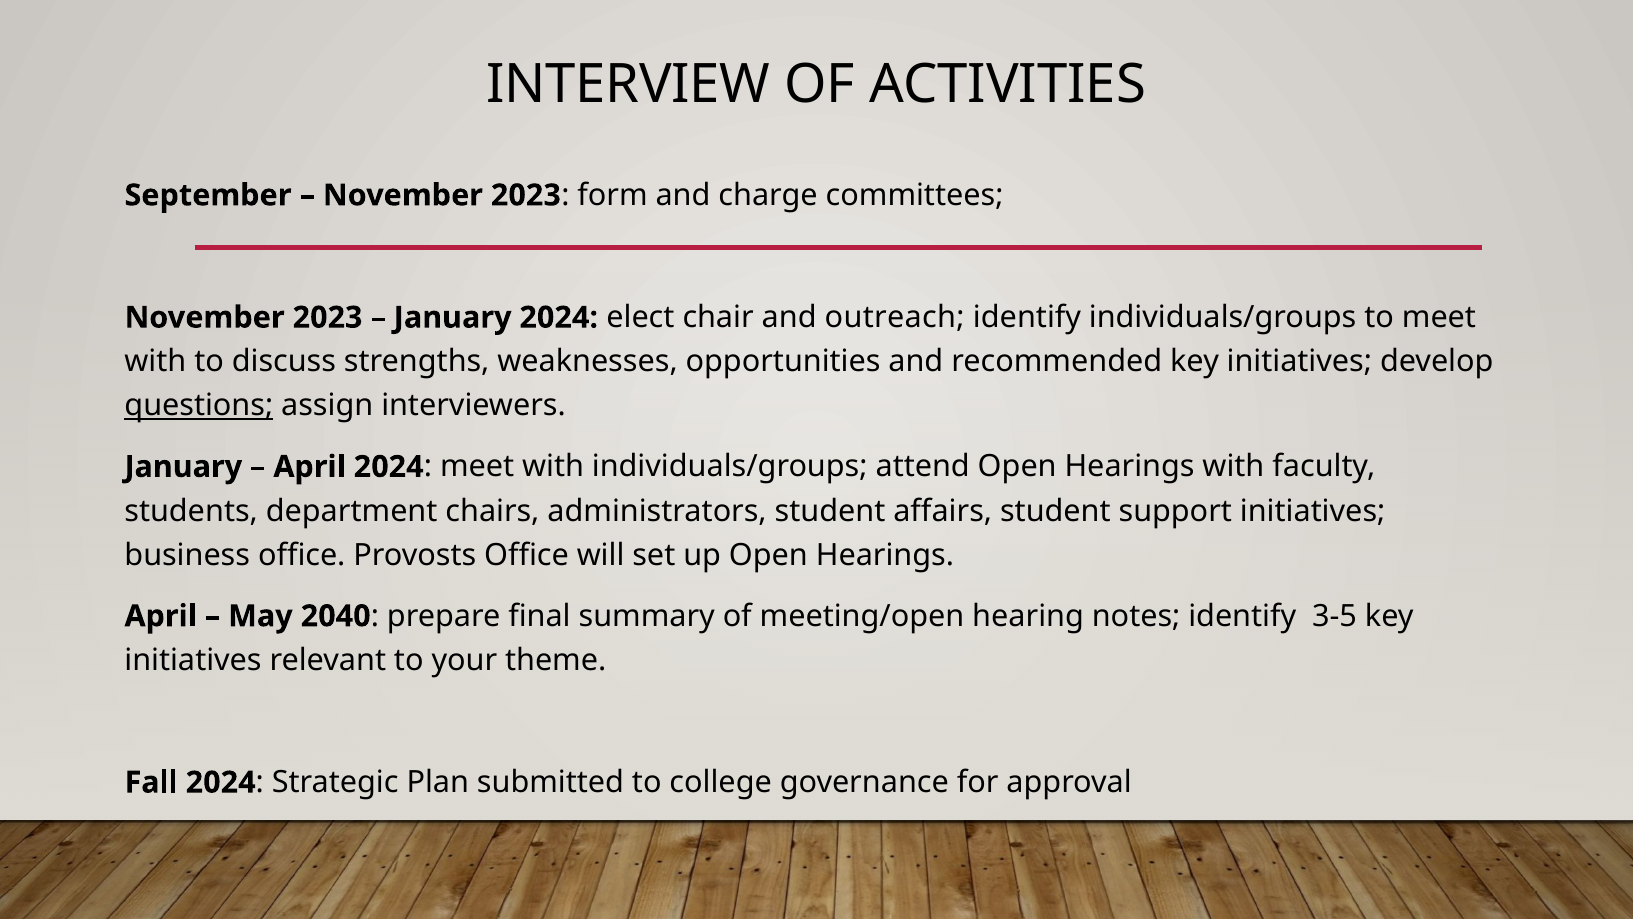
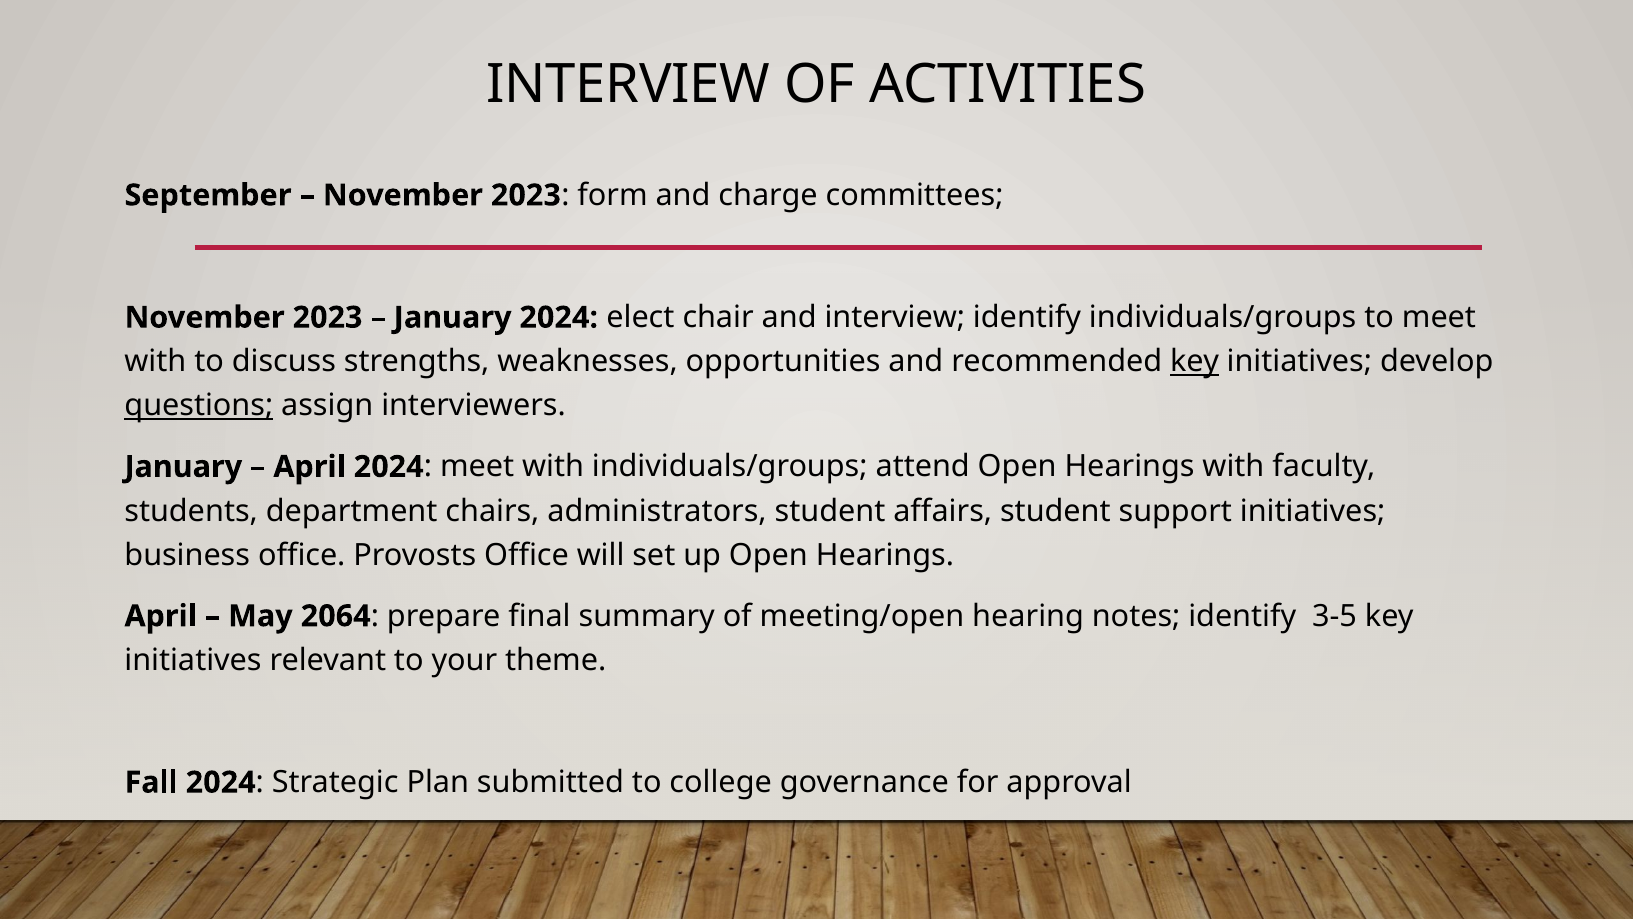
and outreach: outreach -> interview (895, 317)
key underline: none -> present (1195, 361)
2040: 2040 -> 2064 (336, 616)
